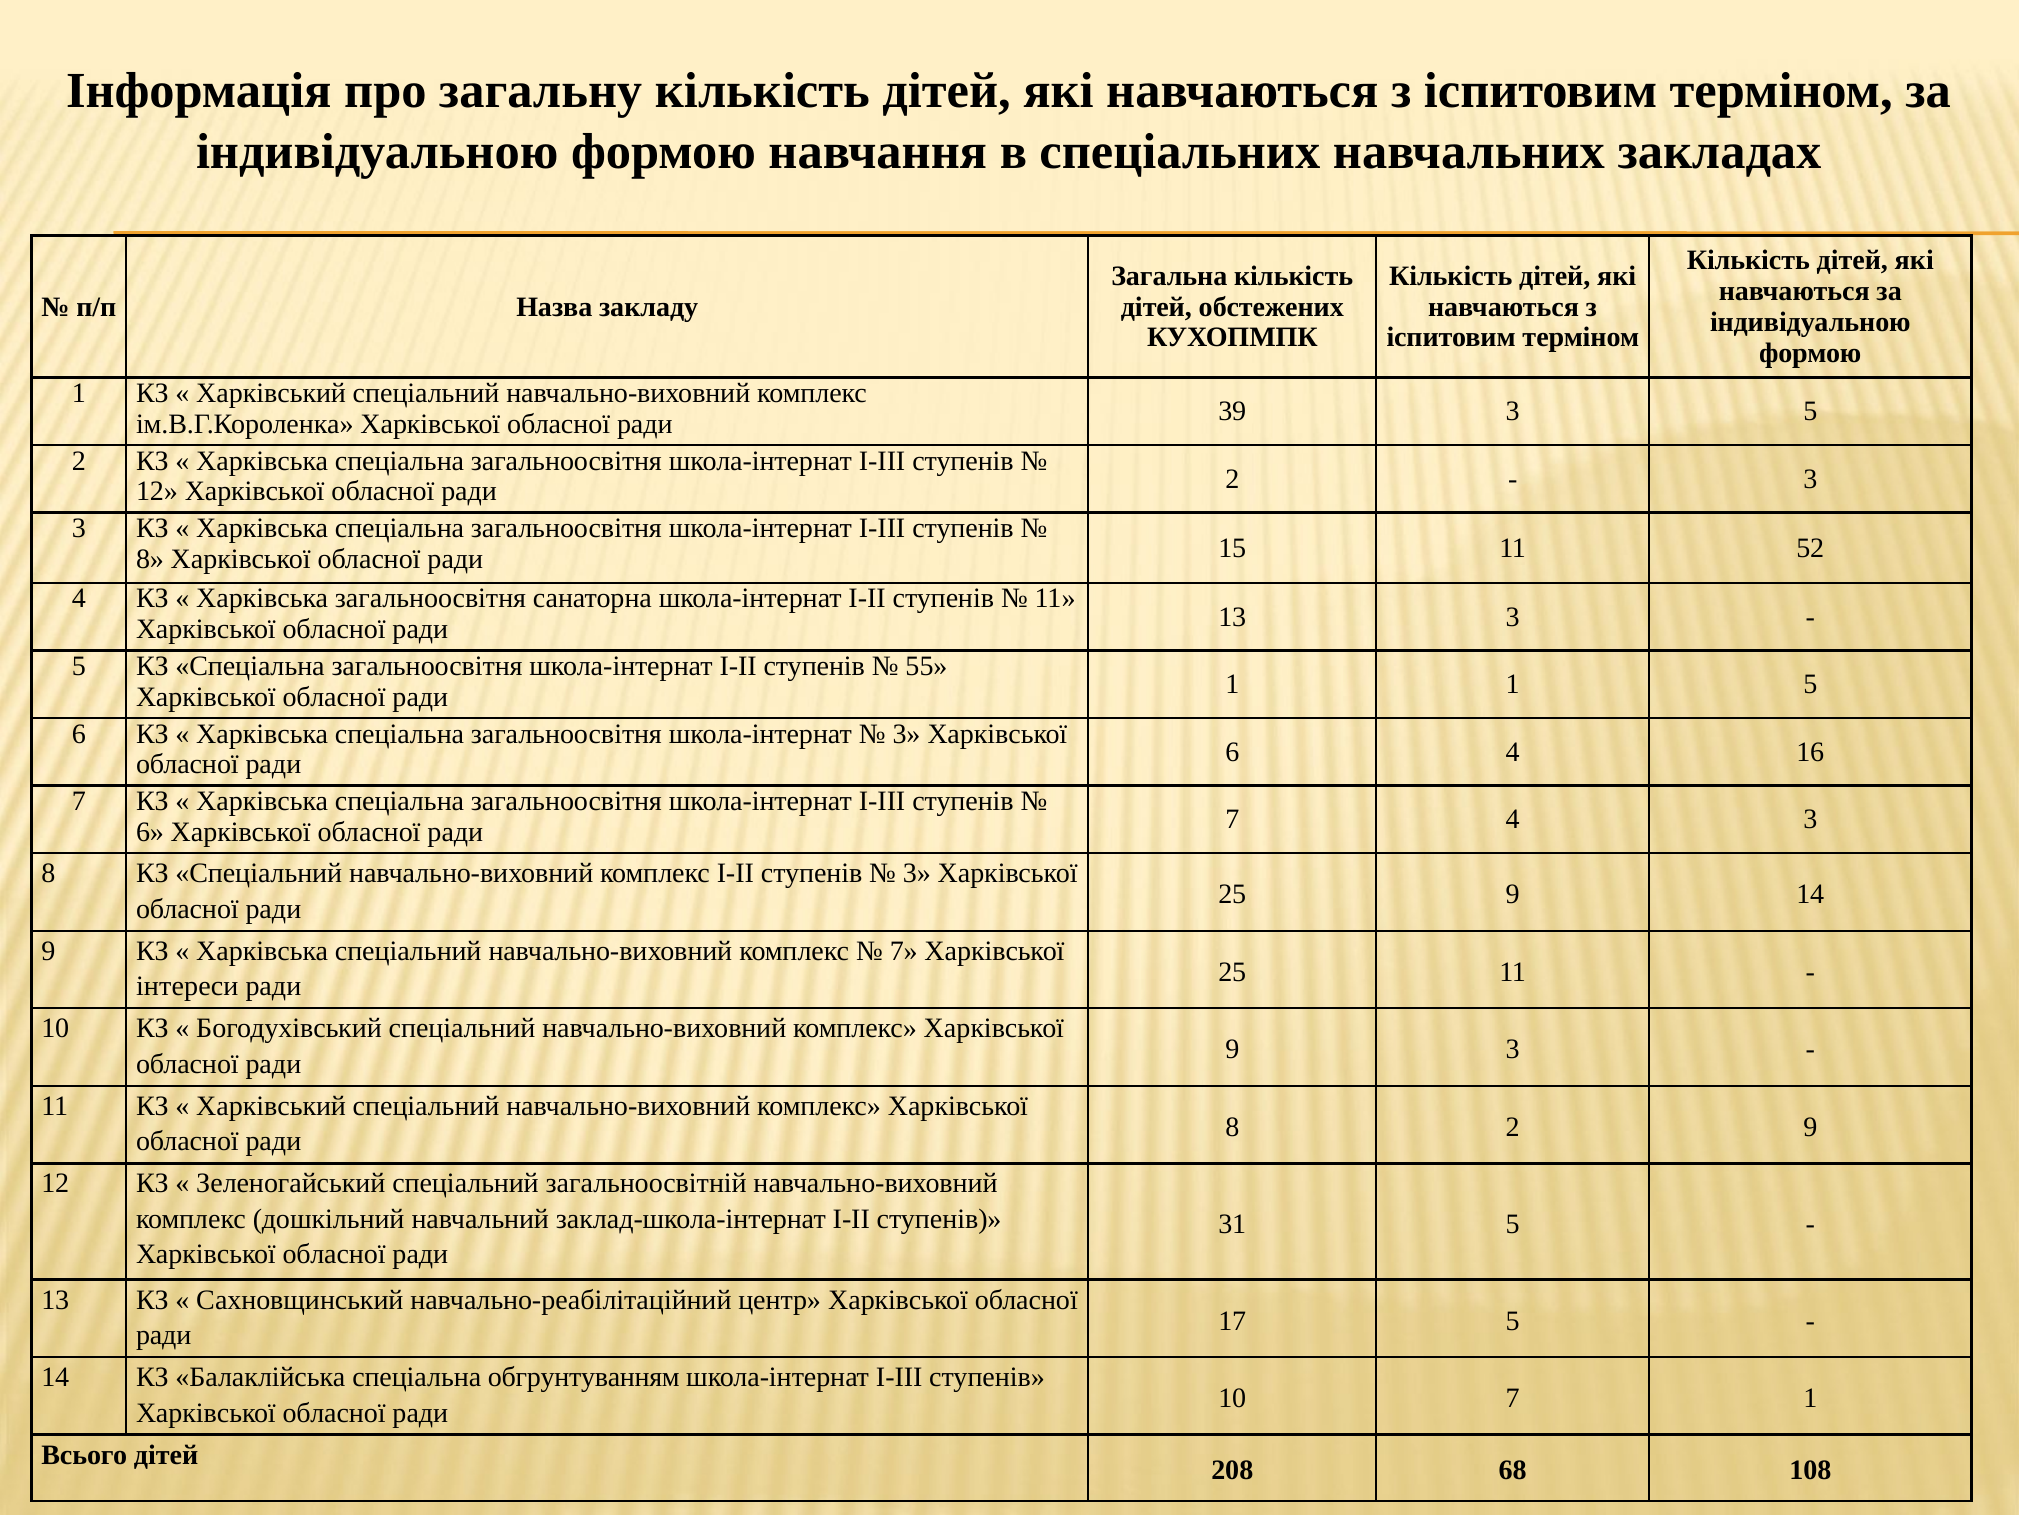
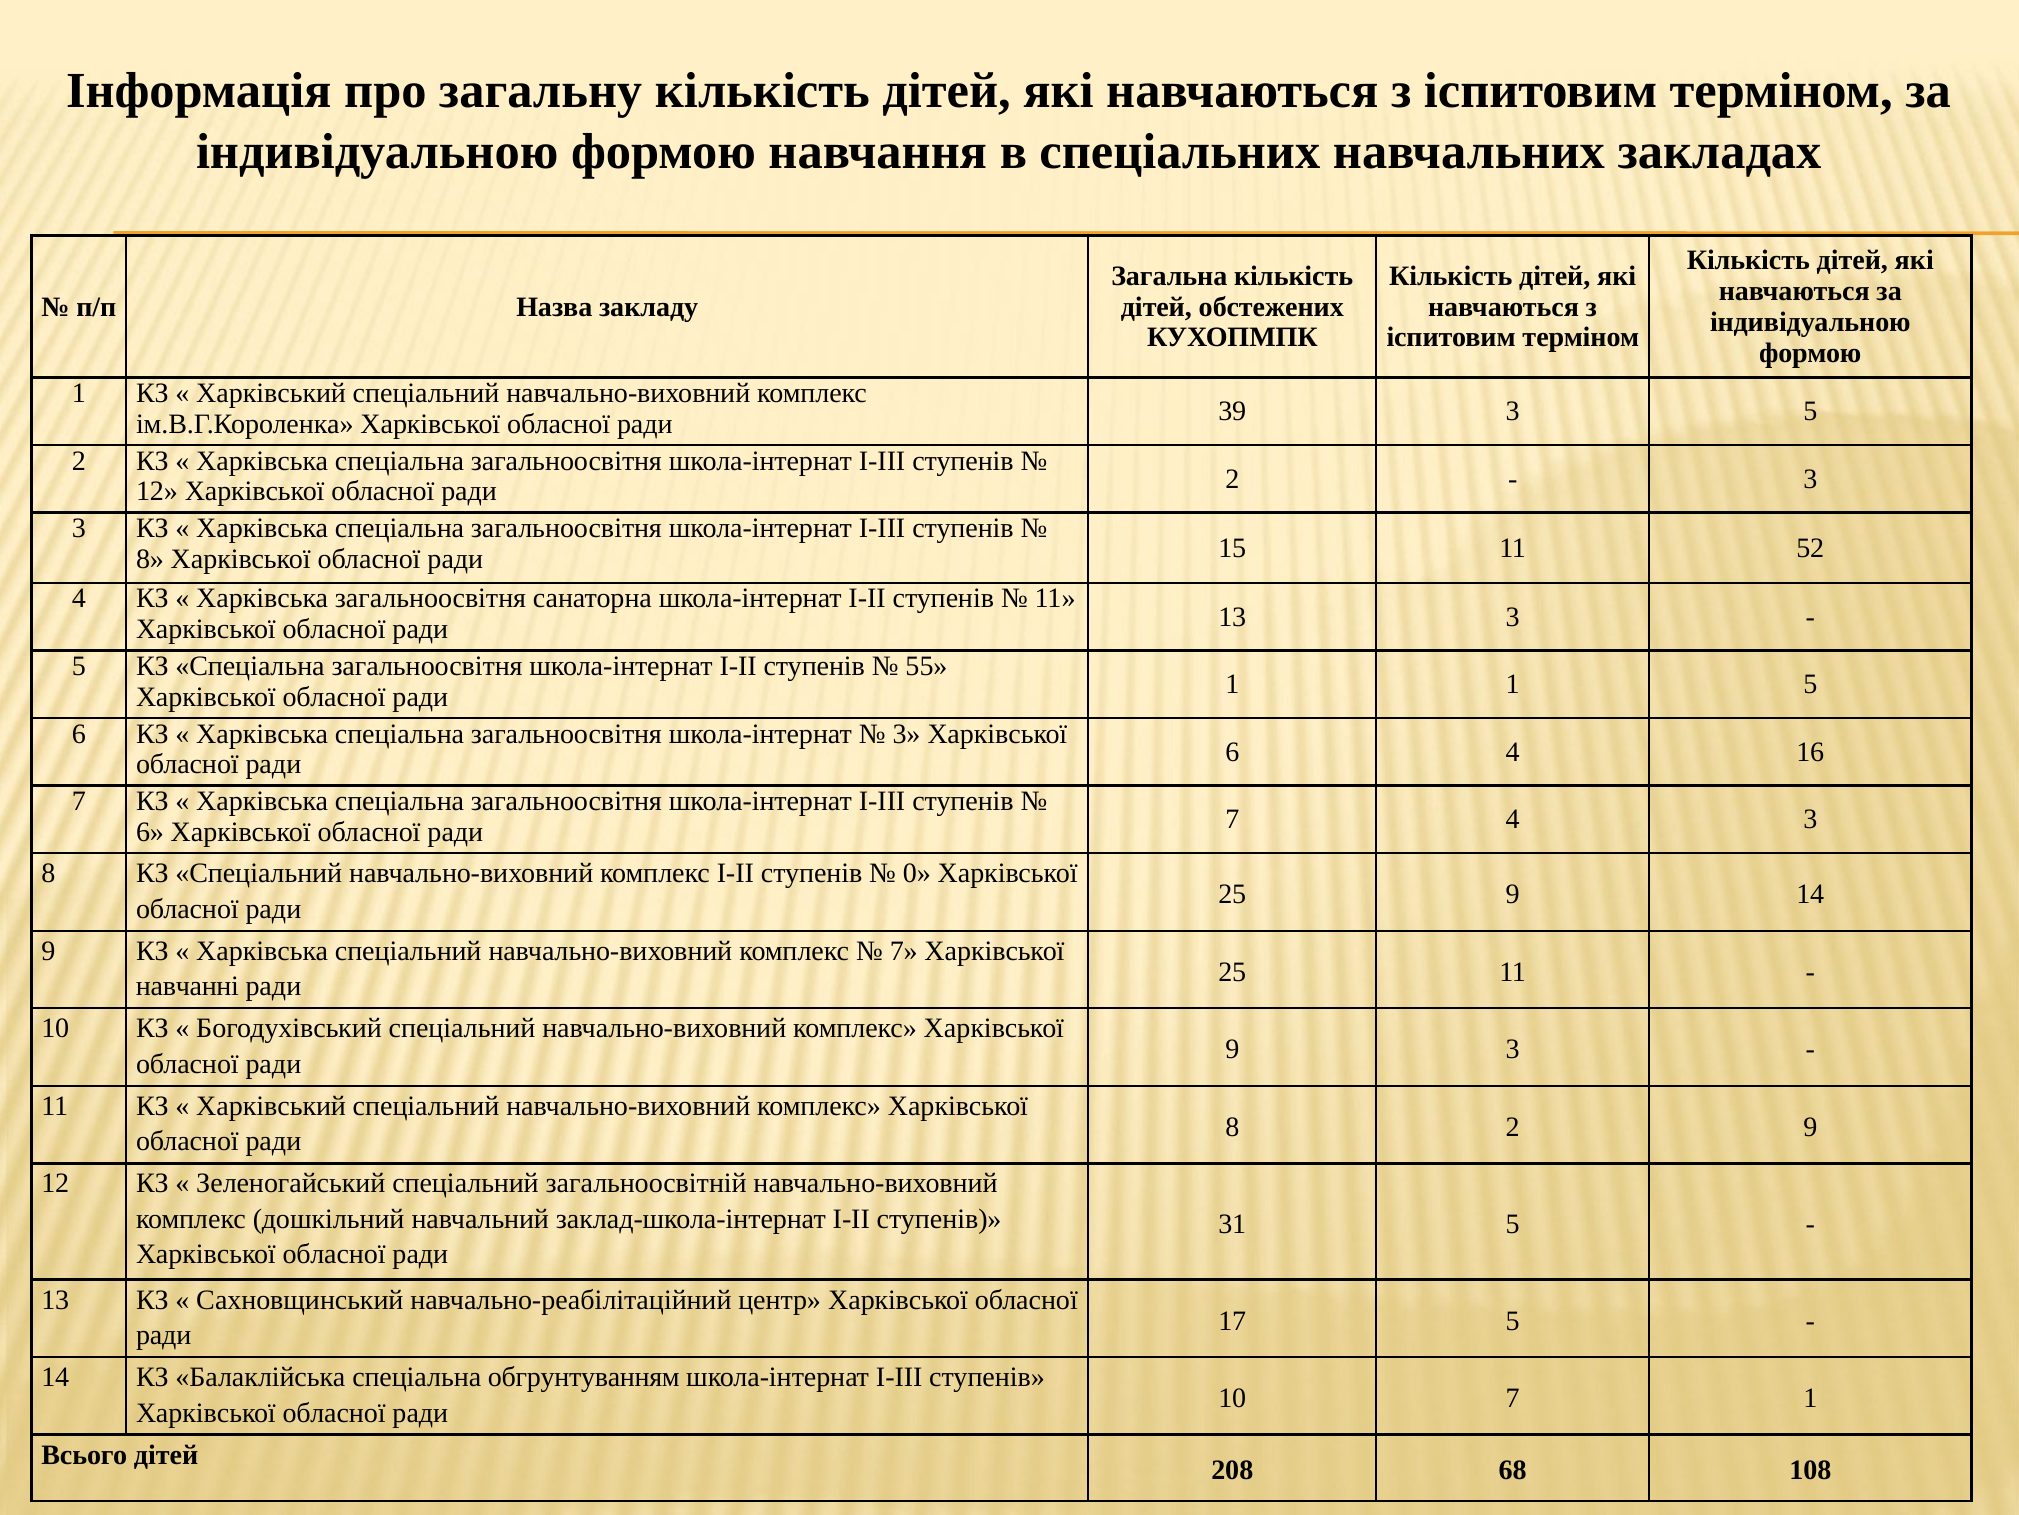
3: 3 -> 0 (917, 873)
інтереси: інтереси -> навчанні (187, 986)
